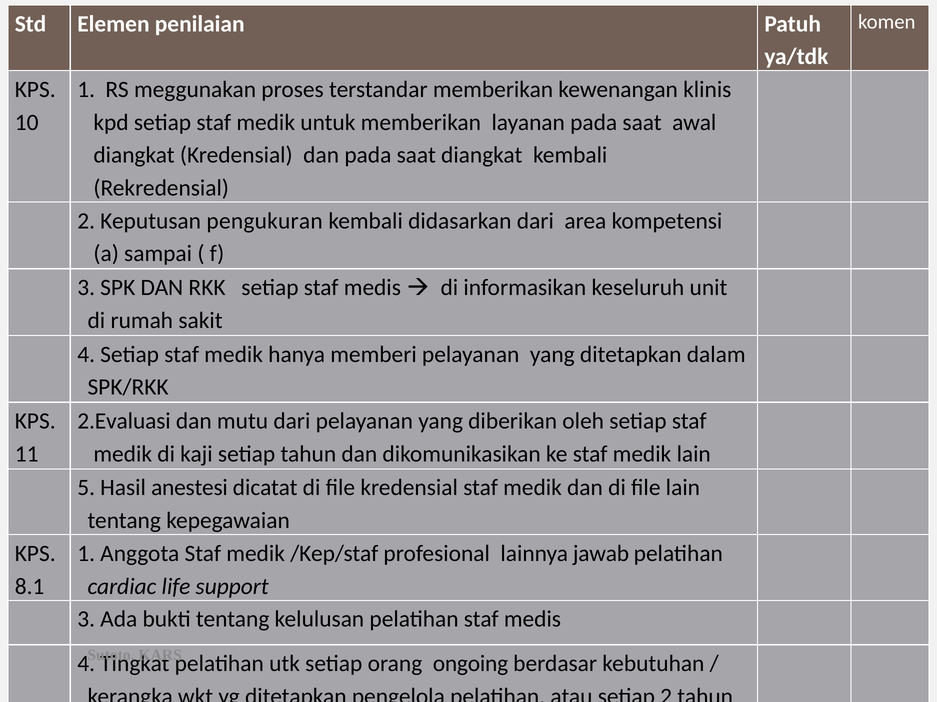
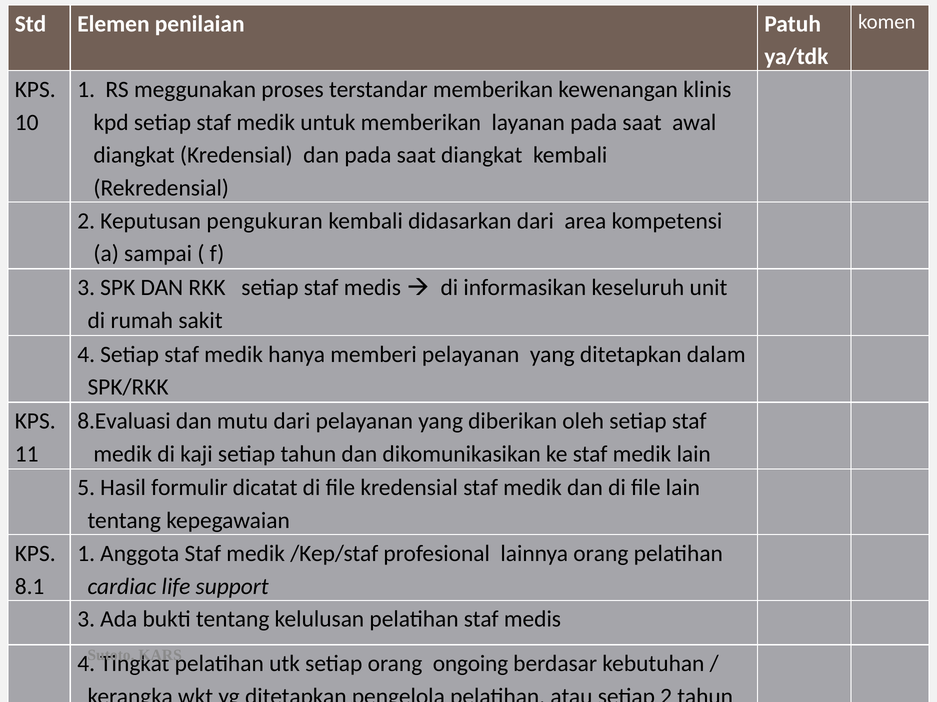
2.Evaluasi: 2.Evaluasi -> 8.Evaluasi (124, 422)
anestesi: anestesi -> formulir (189, 488)
lainnya jawab: jawab -> orang (601, 554)
